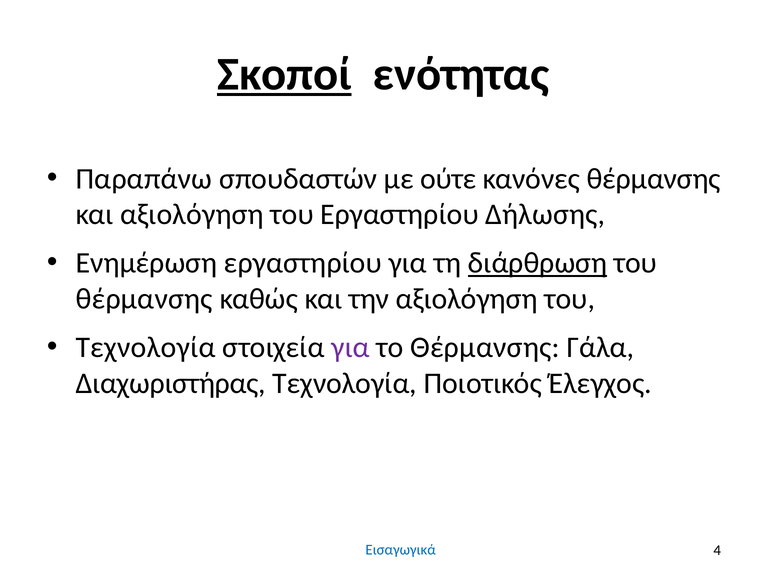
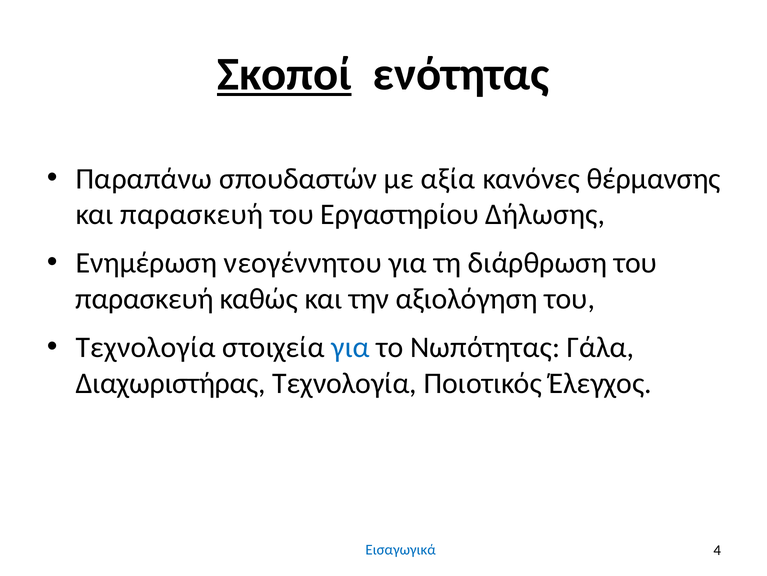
ούτε: ούτε -> αξία (448, 179)
και αξιολόγηση: αξιολόγηση -> παρασκευή (192, 214)
Ενημέρωση εργαστηρίου: εργαστηρίου -> νεογέννητου (303, 263)
διάρθρωση underline: present -> none (537, 263)
θέρμανσης: θέρμανσης -> παρασκευή (144, 298)
για colour: purple -> blue (350, 347)
το Θέρμανσης: Θέρμανσης -> Νωπότητας (485, 347)
